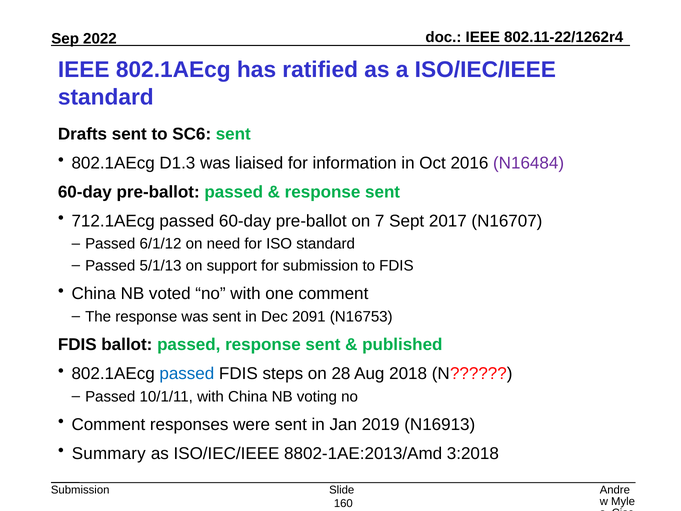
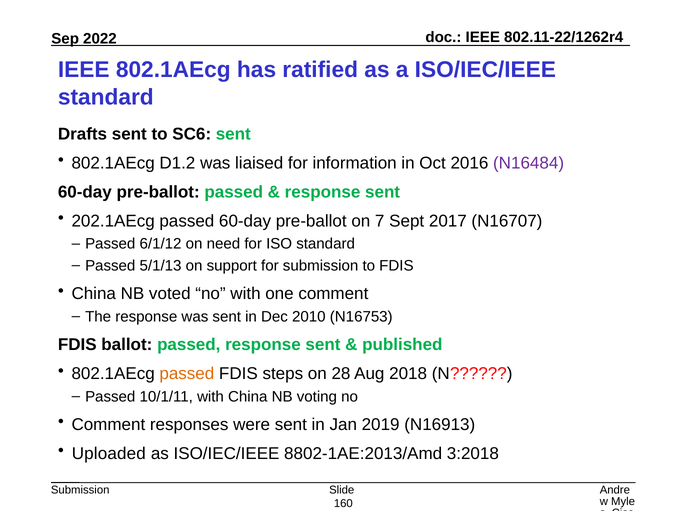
D1.3: D1.3 -> D1.2 (177, 163)
712.1AEcg: 712.1AEcg -> 202.1AEcg (113, 221)
2091: 2091 -> 2010 (309, 317)
passed colour: blue -> orange (187, 374)
Summary: Summary -> Uploaded (109, 453)
